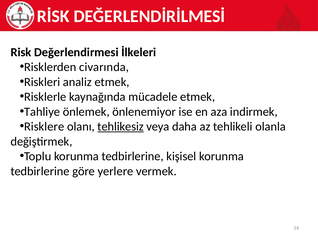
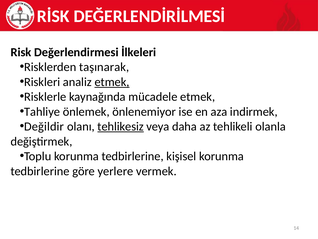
civarında: civarında -> taşınarak (104, 67)
etmek underline: none -> present (112, 82)
Risklere: Risklere -> Değildir (44, 126)
